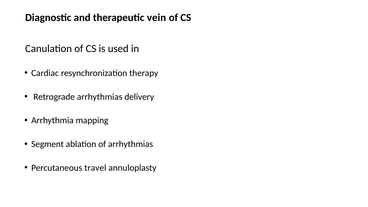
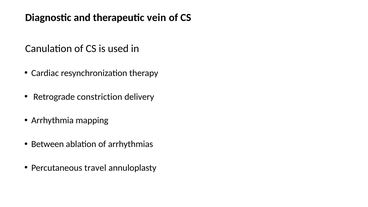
Retrograde arrhythmias: arrhythmias -> constriction (100, 97)
Segment: Segment -> Between (48, 144)
